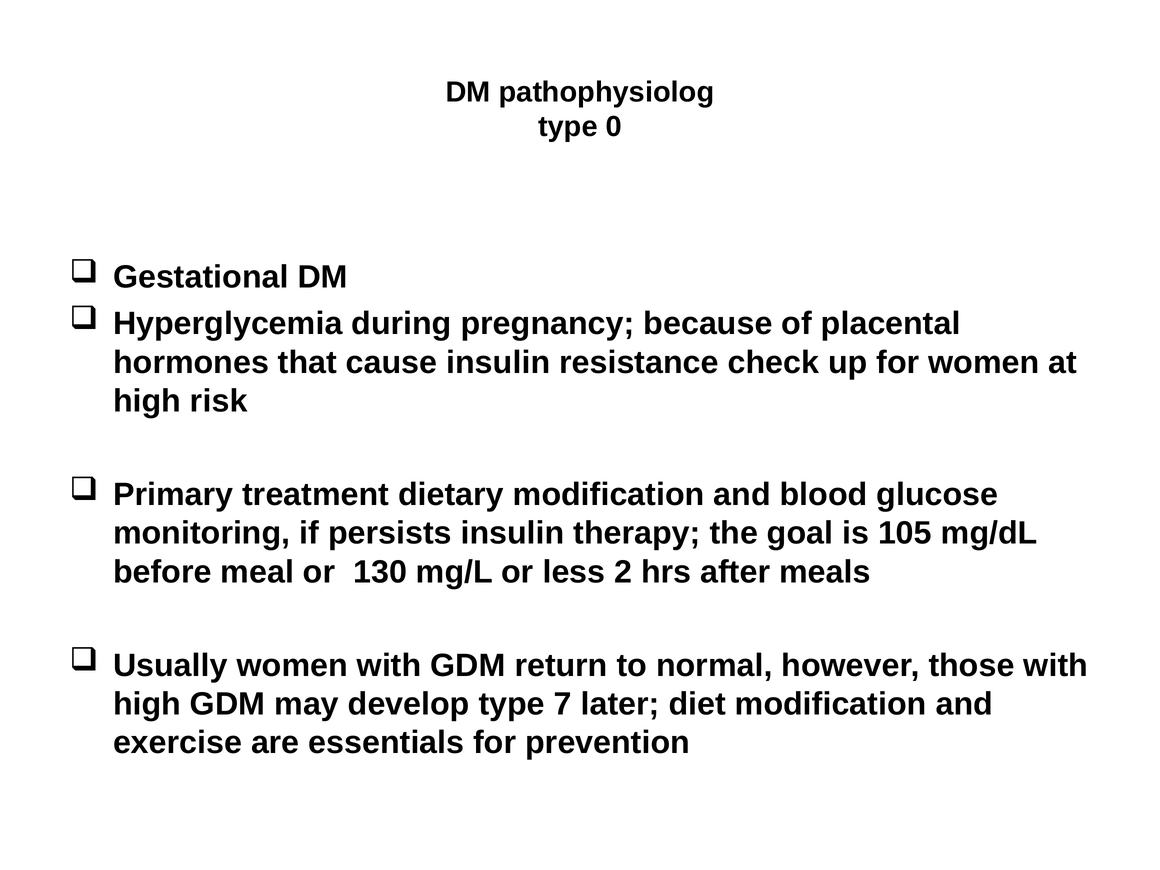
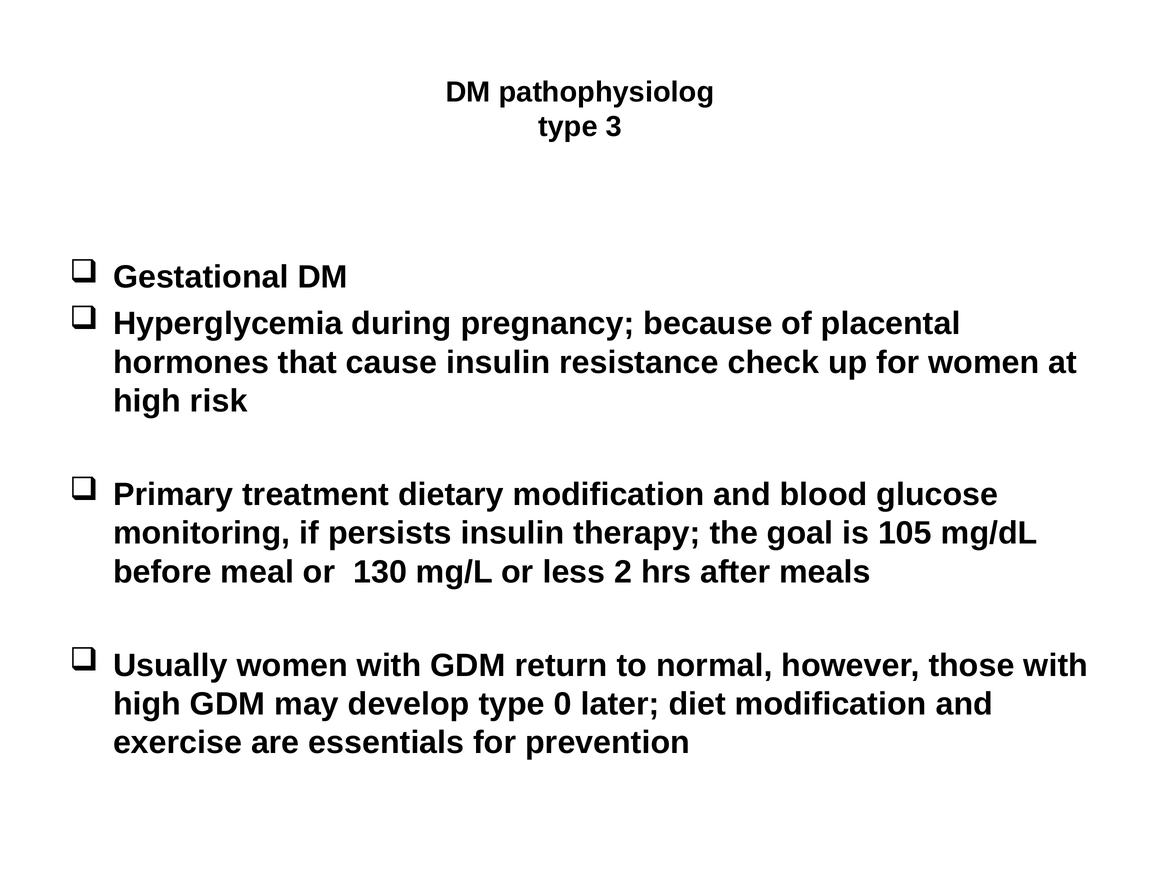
0: 0 -> 3 (614, 127)
7: 7 -> 0 (563, 704)
